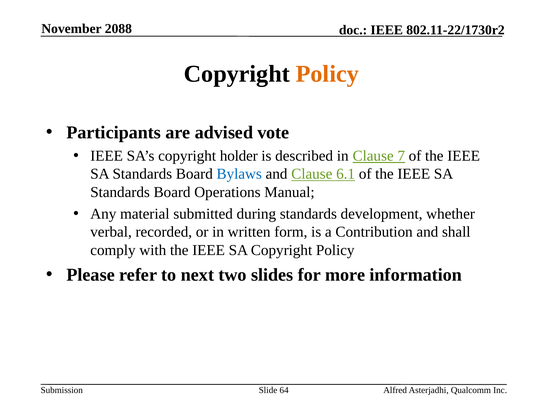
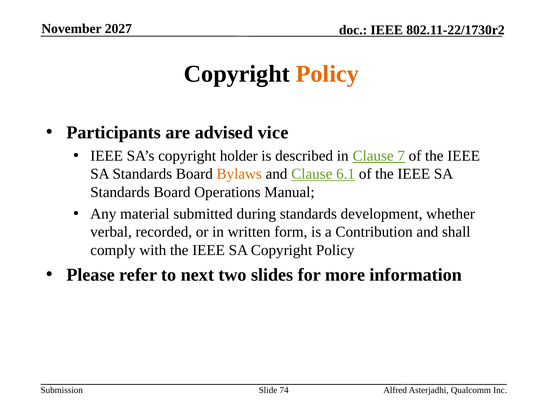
2088: 2088 -> 2027 (118, 29)
vote: vote -> vice (273, 133)
Bylaws colour: blue -> orange (239, 174)
64: 64 -> 74 (284, 391)
